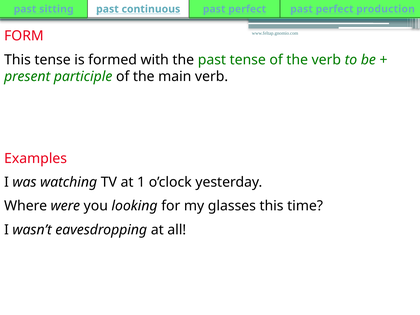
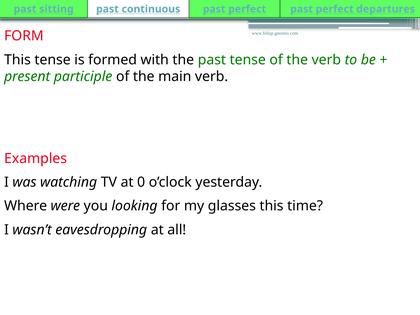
production: production -> departures (386, 9)
1: 1 -> 0 (141, 182)
